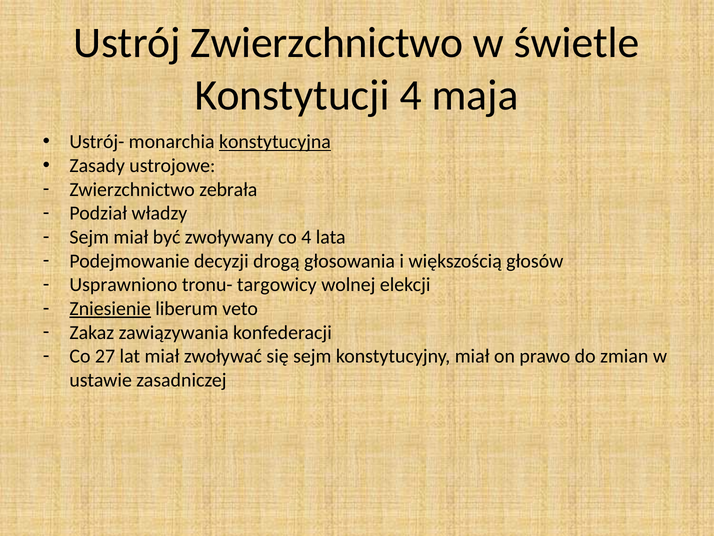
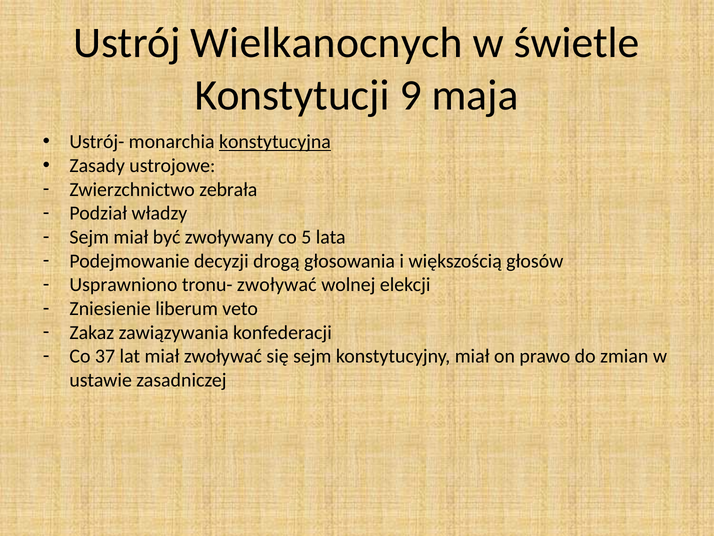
Ustrój Zwierzchnictwo: Zwierzchnictwo -> Wielkanocnych (327, 43)
Konstytucji 4: 4 -> 9 (411, 95)
co 4: 4 -> 5 (306, 237)
tronu- targowicy: targowicy -> zwoływać (277, 285)
Zniesienie underline: present -> none (110, 308)
27: 27 -> 37 (105, 356)
